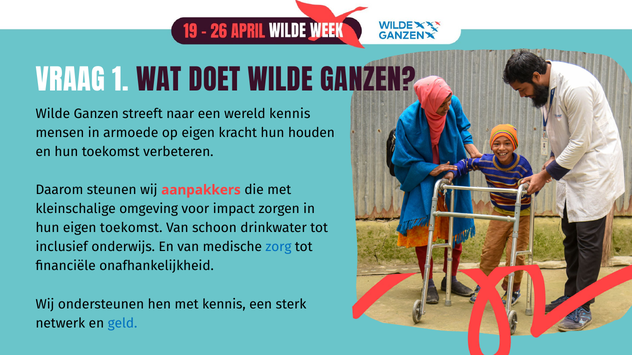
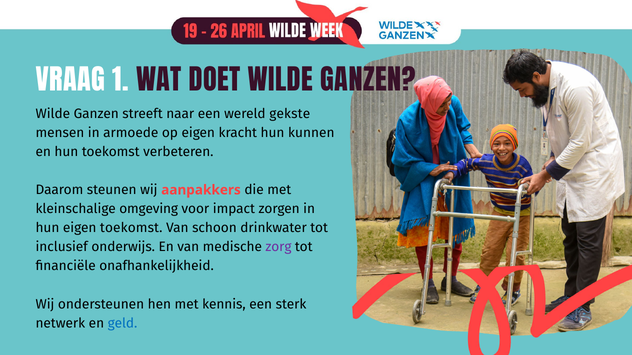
wereld kennis: kennis -> gekste (290, 114)
houden: houden -> kunnen (311, 133)
zorg colour: blue -> purple (278, 247)
